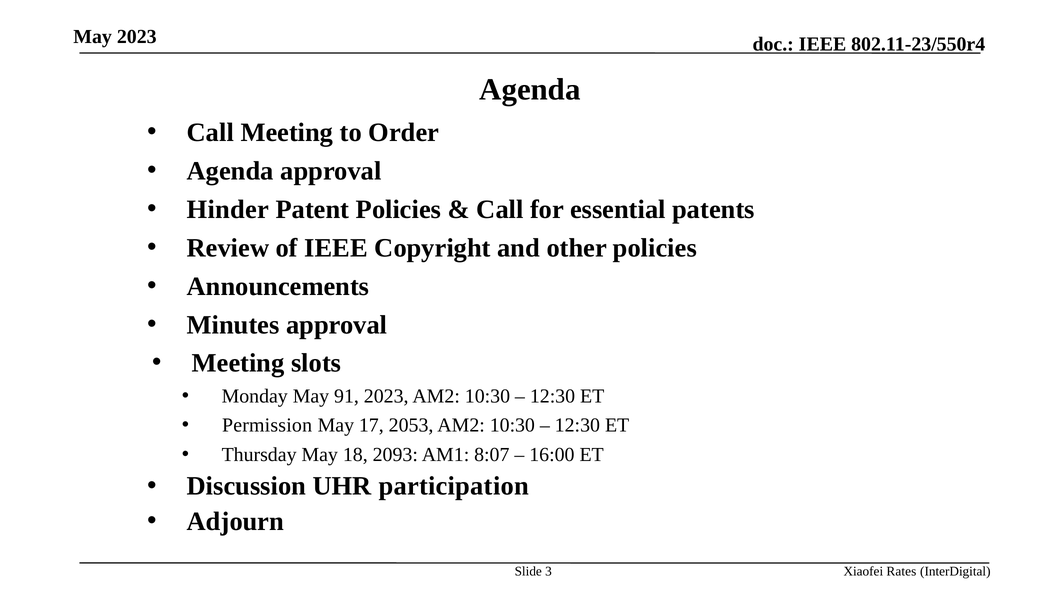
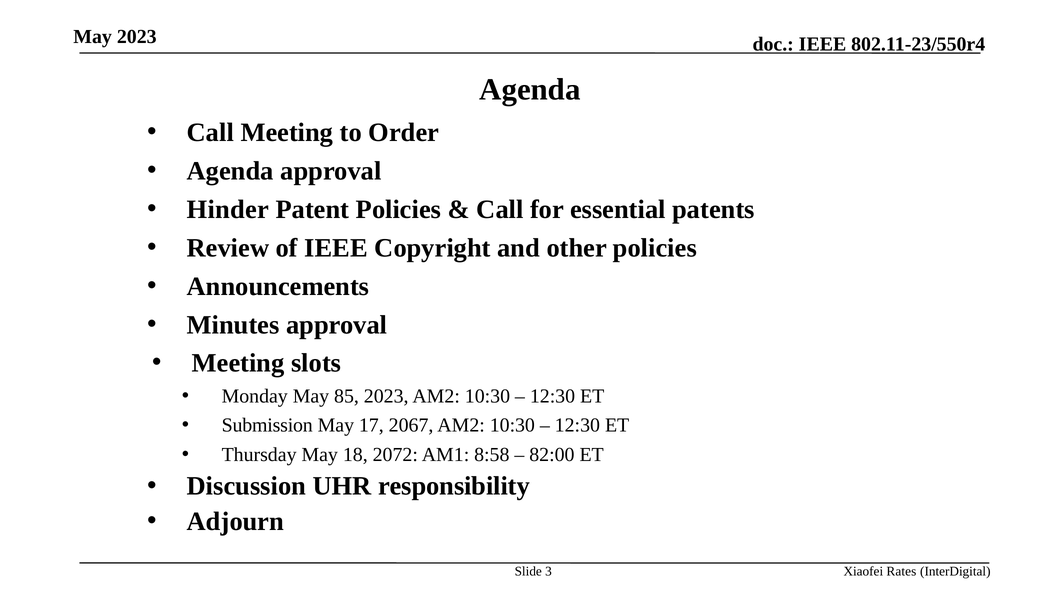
91: 91 -> 85 (346, 396)
Permission: Permission -> Submission (267, 426)
2053: 2053 -> 2067 (411, 426)
2093: 2093 -> 2072 (395, 455)
8:07: 8:07 -> 8:58 (492, 455)
16:00: 16:00 -> 82:00 (552, 455)
participation: participation -> responsibility (454, 486)
